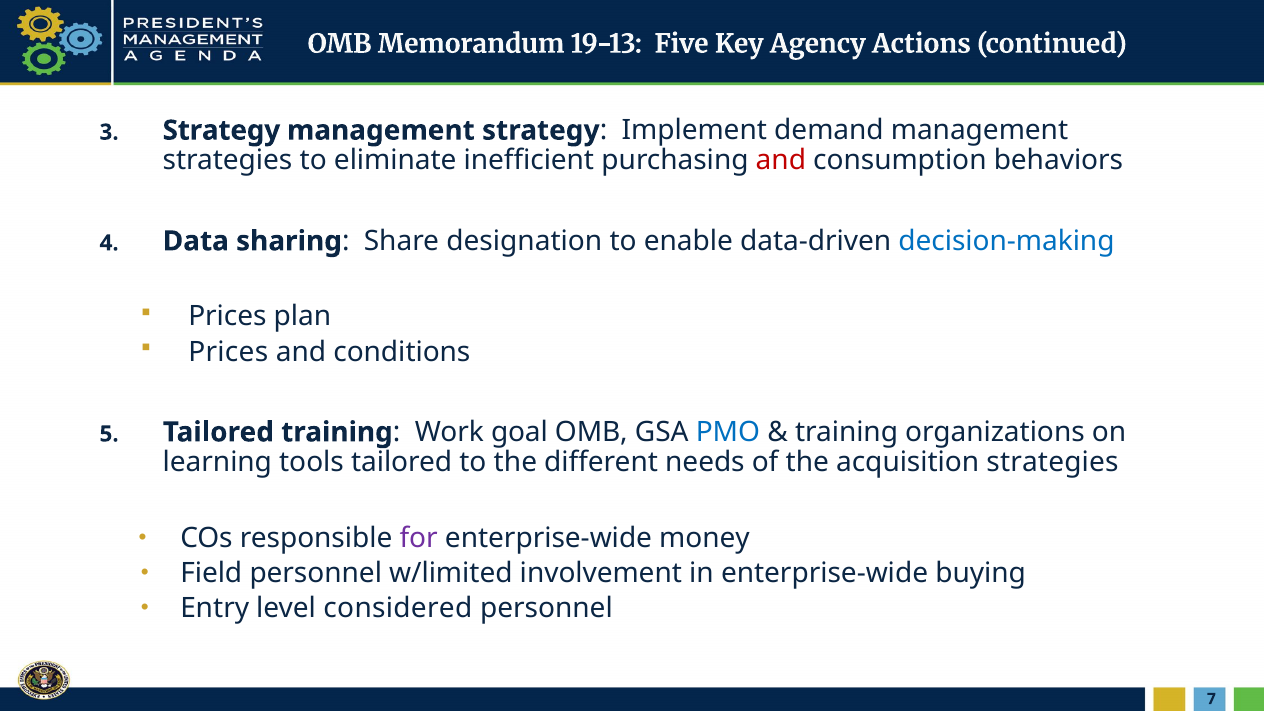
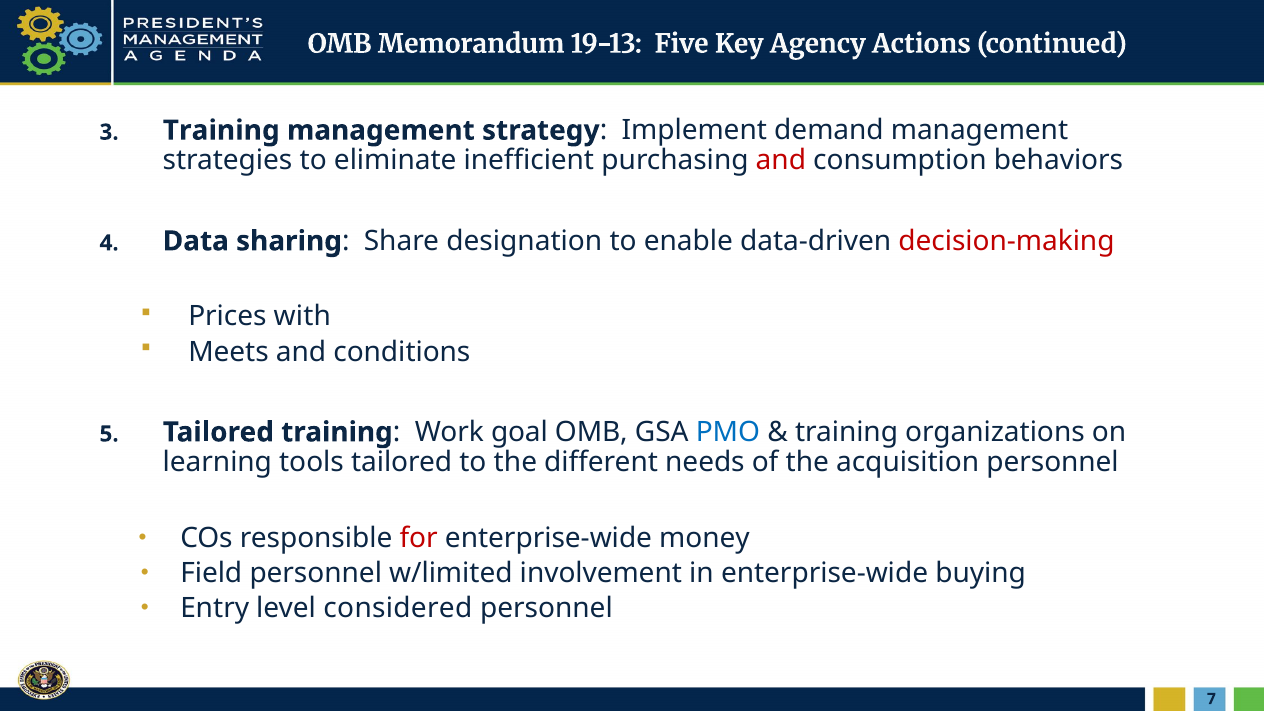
Strategy: Strategy -> Training (221, 130)
decision-making colour: blue -> red (1006, 241)
plan: plan -> with (302, 317)
Prices: Prices -> Meets (228, 352)
acquisition strategies: strategies -> personnel (1053, 463)
for colour: purple -> red (419, 538)
